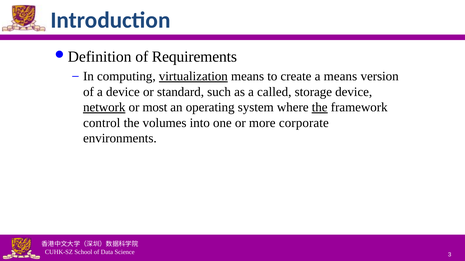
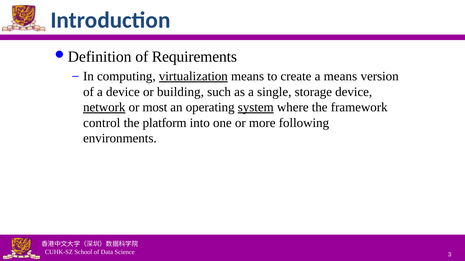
standard: standard -> building (180, 92)
called: called -> single (274, 92)
system underline: none -> present (256, 107)
the underline: present -> none (320, 107)
volumes: volumes -> platform (165, 123)
corporate: corporate -> following (304, 123)
